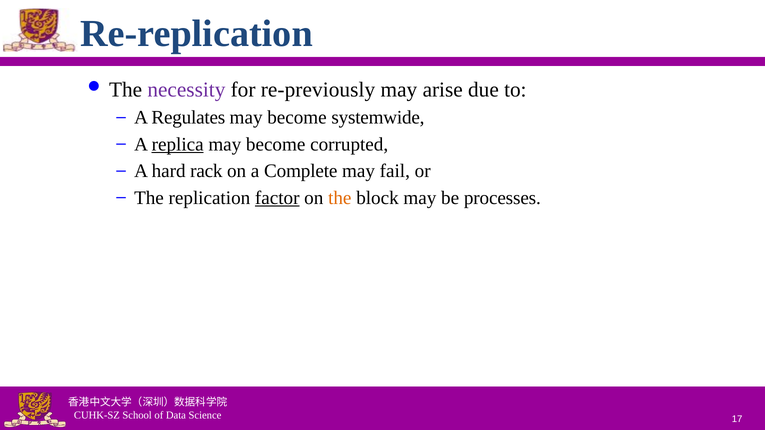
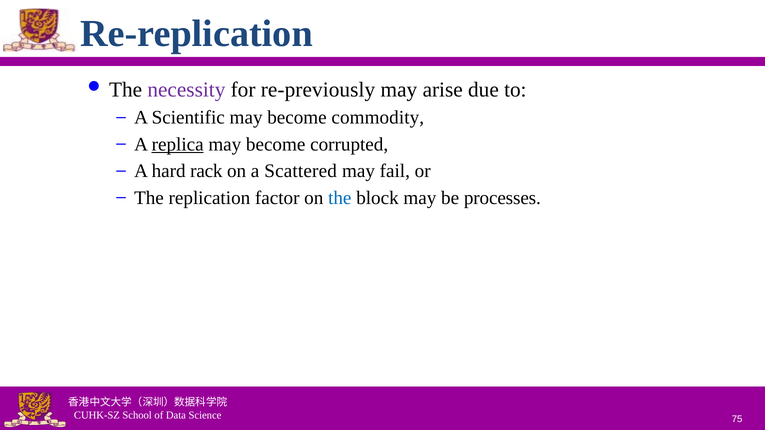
Regulates: Regulates -> Scientific (188, 118)
systemwide: systemwide -> commodity (378, 118)
Complete: Complete -> Scattered (301, 171)
factor underline: present -> none (277, 198)
the colour: orange -> blue (340, 198)
17: 17 -> 75 (737, 420)
